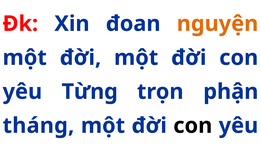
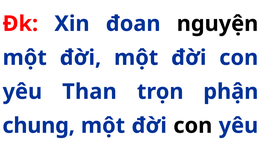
nguyện colour: orange -> black (218, 24)
Từng: Từng -> Than (89, 92)
tháng: tháng -> chung (39, 125)
